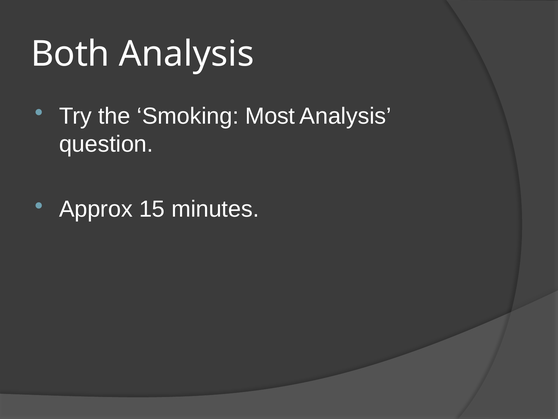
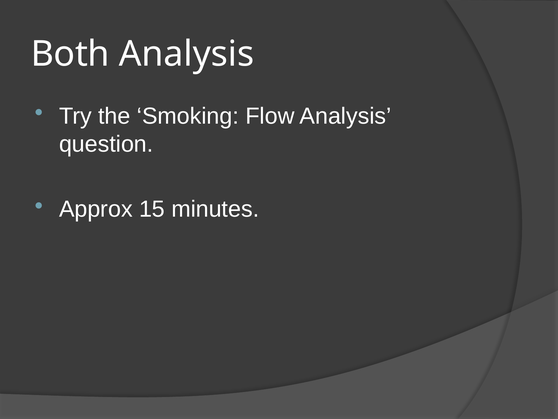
Most: Most -> Flow (270, 116)
